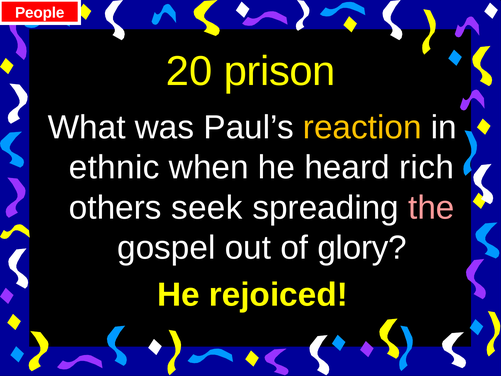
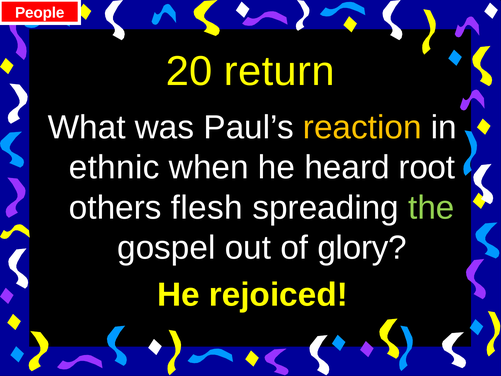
prison: prison -> return (279, 71)
rich: rich -> root (427, 168)
seek: seek -> flesh (207, 208)
the colour: pink -> light green (431, 208)
